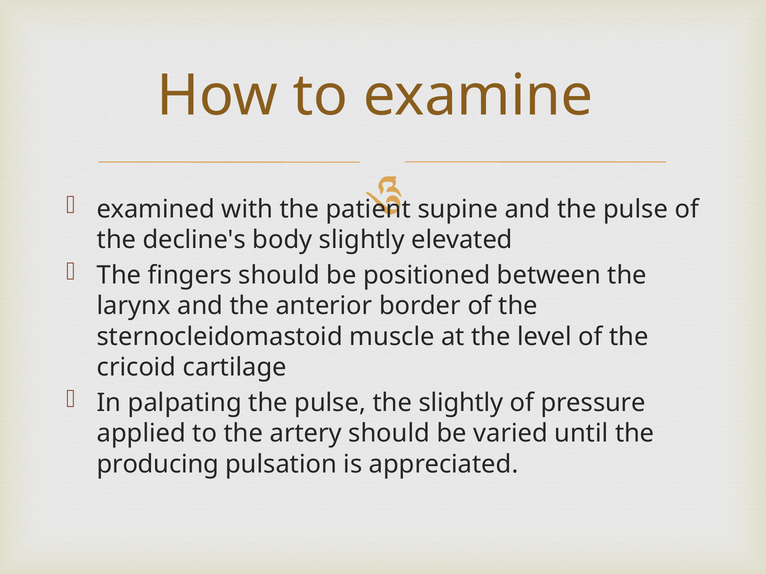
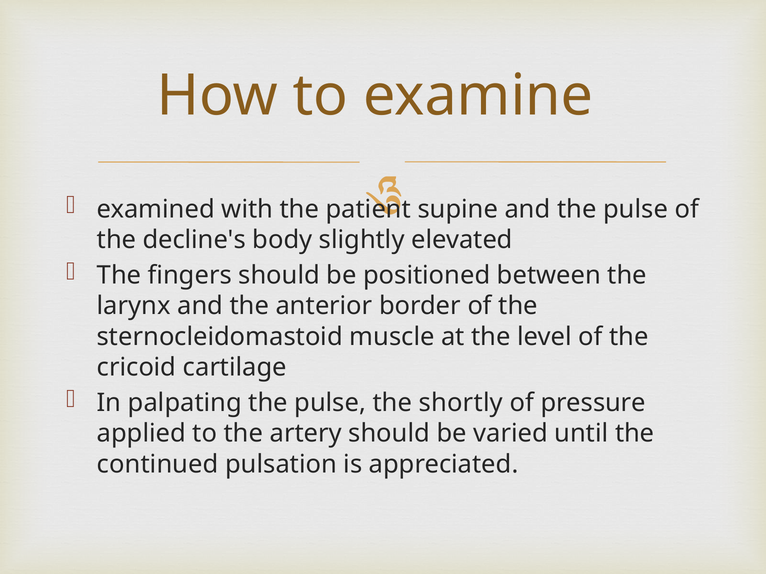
the slightly: slightly -> shortly (461, 403)
producing: producing -> continued (158, 465)
